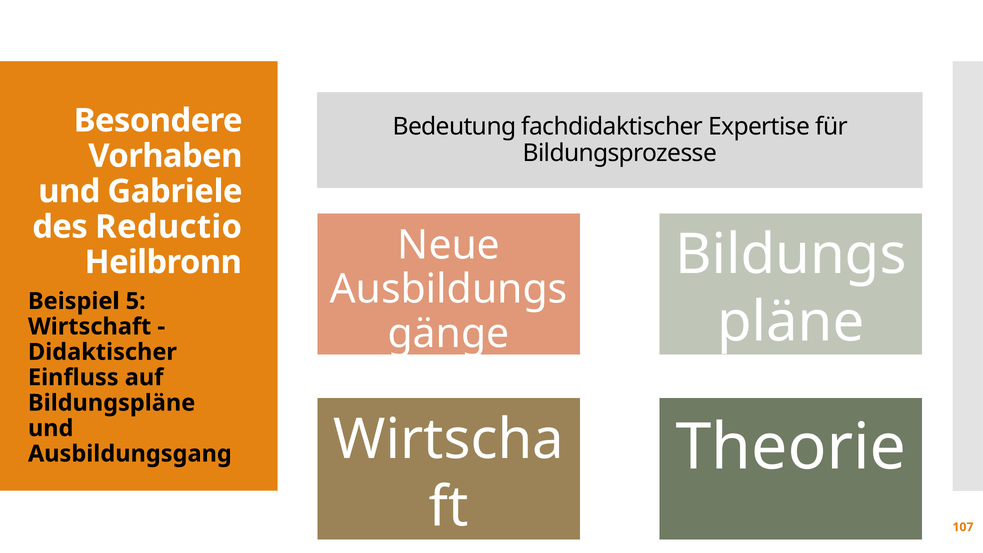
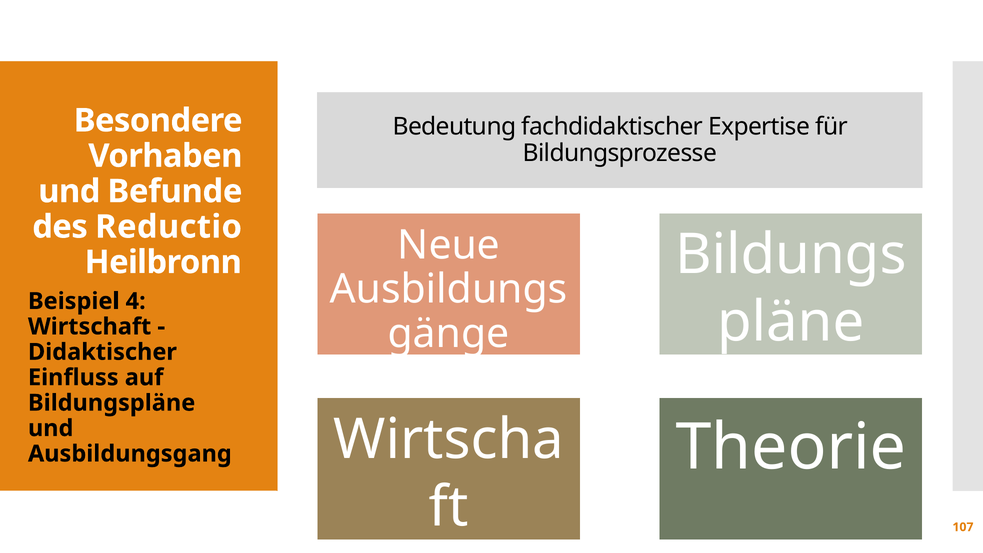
Gabriele: Gabriele -> Befunde (175, 191)
5: 5 -> 4 (136, 301)
